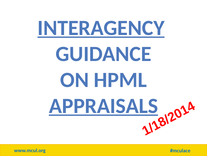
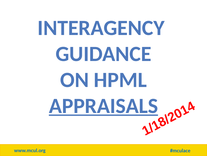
INTERAGENCY underline: present -> none (101, 28)
